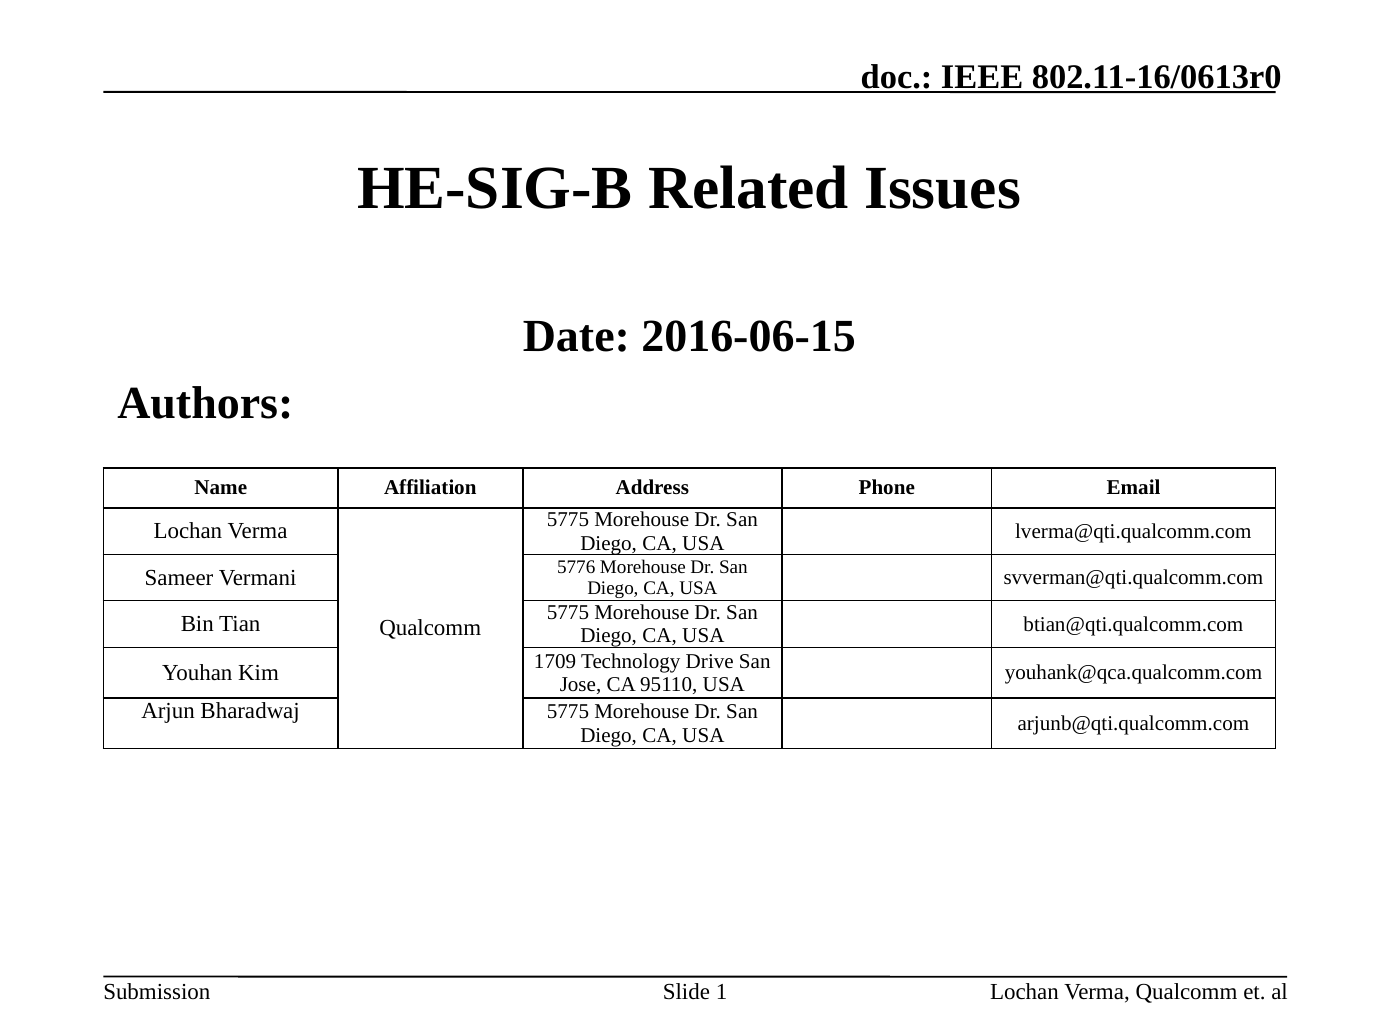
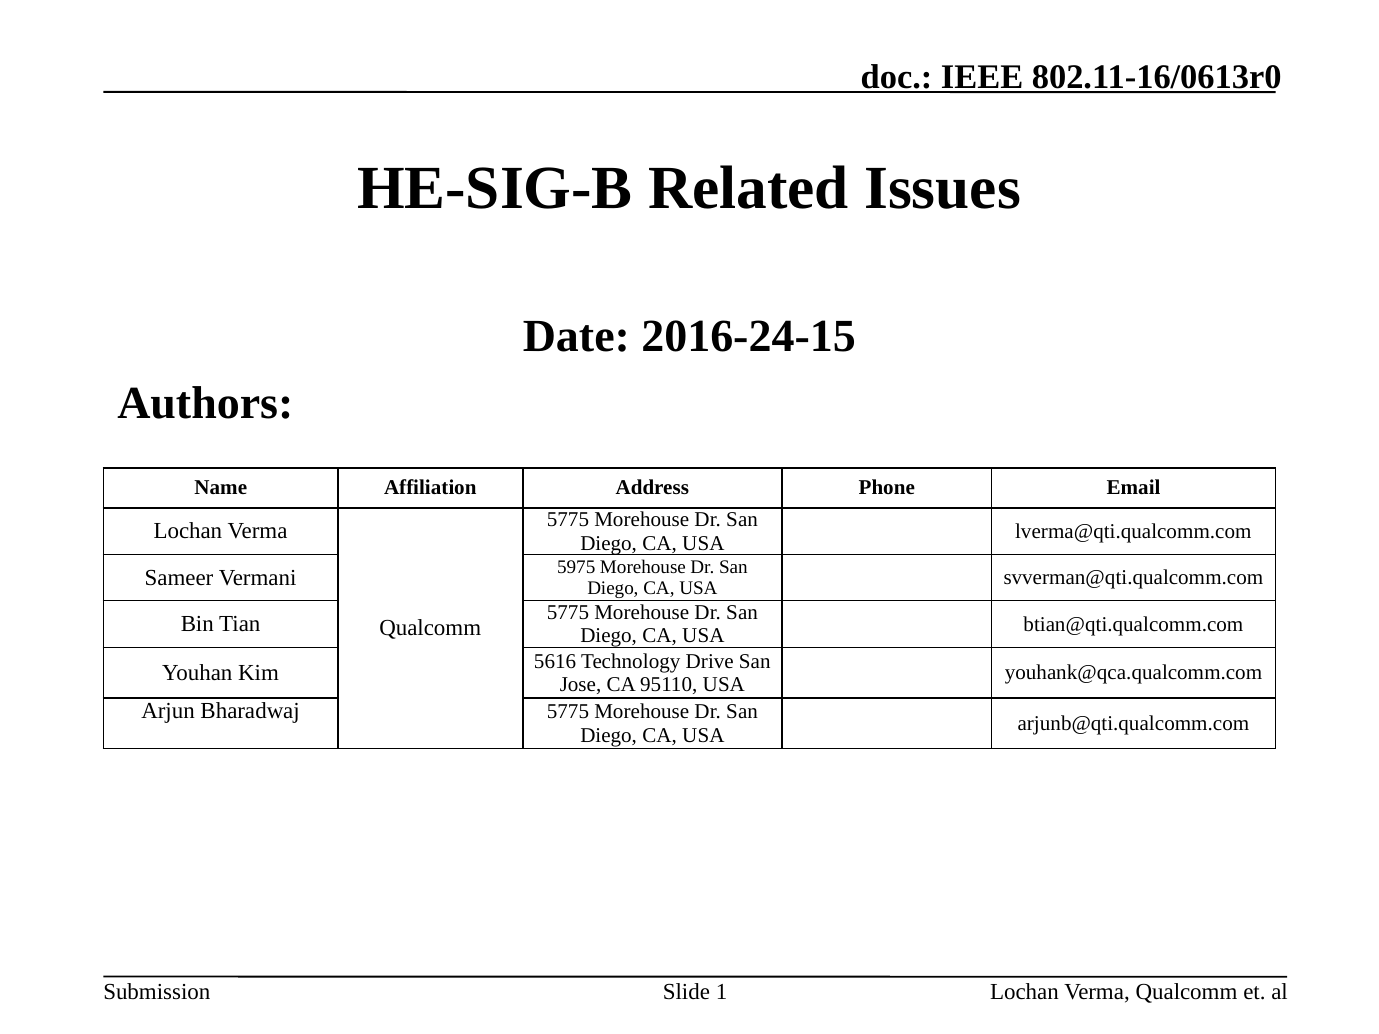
2016-06-15: 2016-06-15 -> 2016-24-15 (749, 337)
5776: 5776 -> 5975 (576, 567)
1709: 1709 -> 5616 (555, 661)
